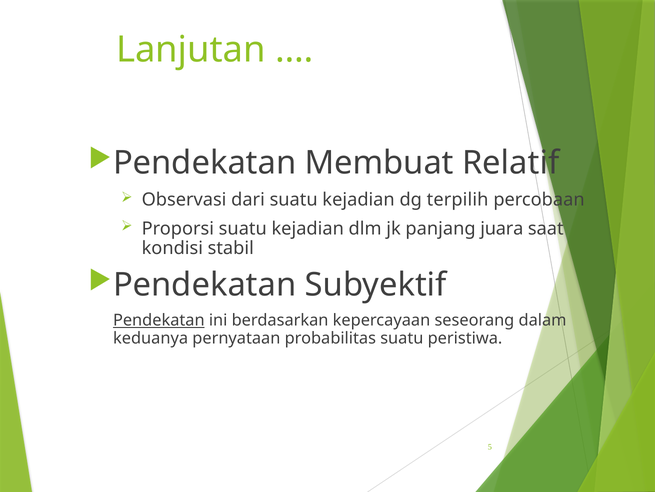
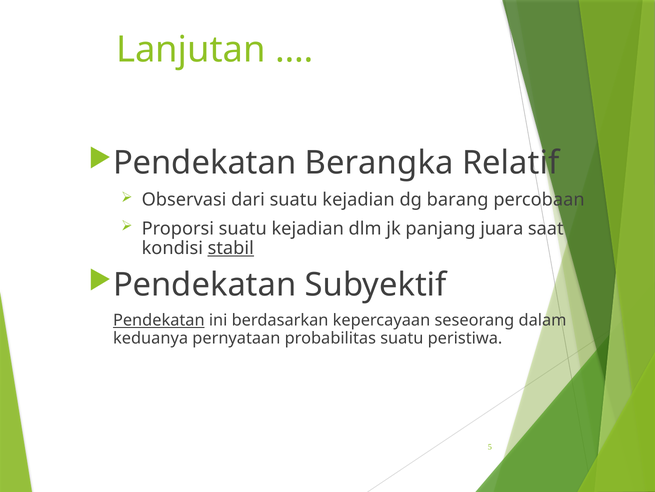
Membuat: Membuat -> Berangka (379, 163)
terpilih: terpilih -> barang (458, 199)
stabil underline: none -> present (231, 248)
